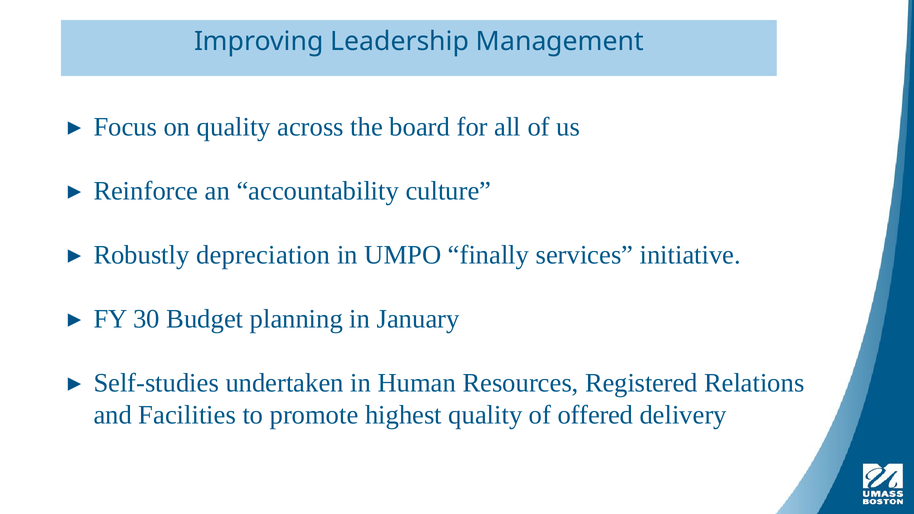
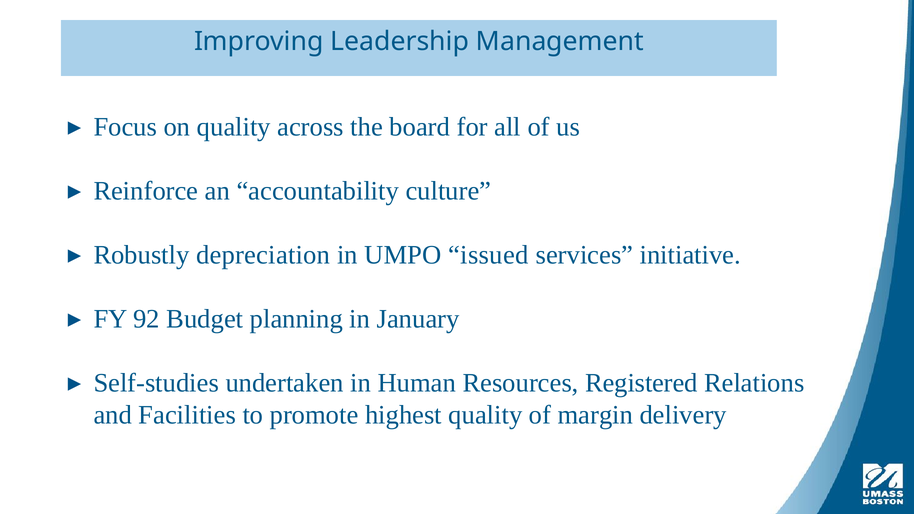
finally: finally -> issued (488, 255)
30: 30 -> 92 (146, 319)
offered: offered -> margin (595, 415)
